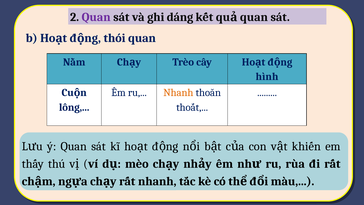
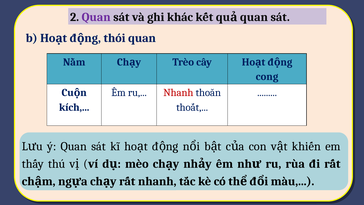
dáng: dáng -> khác (180, 17)
hình: hình -> cong (267, 77)
Nhanh colour: orange -> red (178, 93)
lông: lông -> kích (74, 107)
